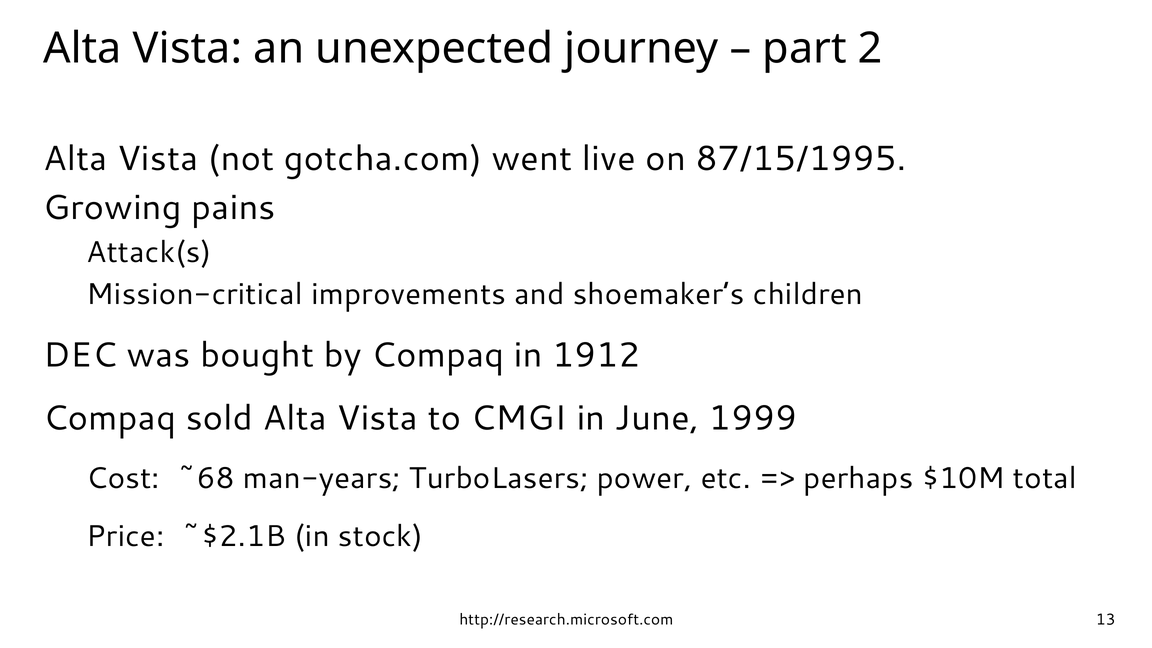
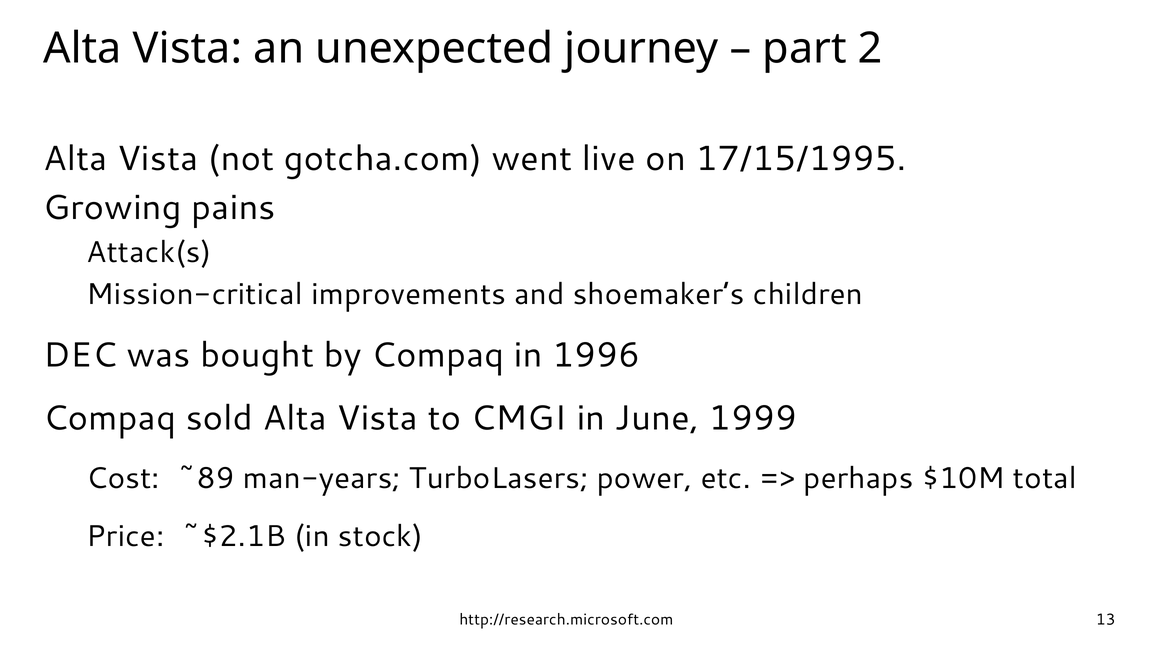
87/15/1995: 87/15/1995 -> 17/15/1995 (801, 159)
1912: 1912 -> 1996 (596, 355)
~68: ~68 -> ~89 (205, 479)
